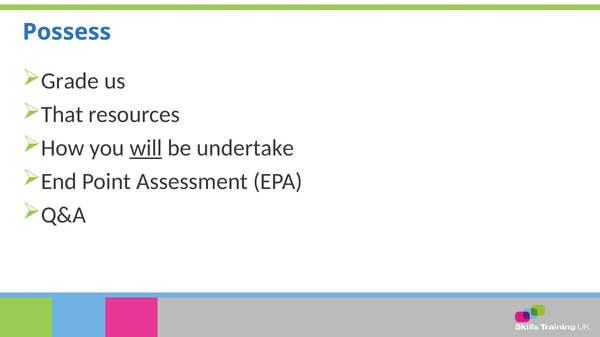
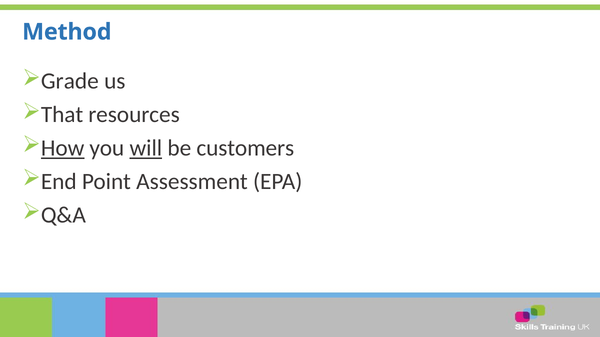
Possess: Possess -> Method (67, 32)
How underline: none -> present (63, 148)
undertake: undertake -> customers (245, 148)
